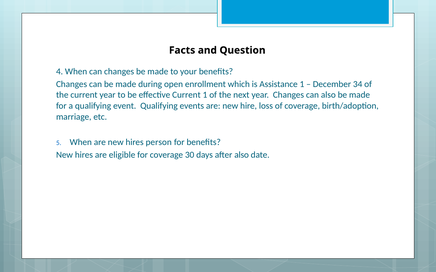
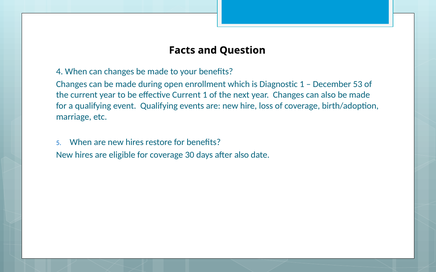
Assistance: Assistance -> Diagnostic (279, 84)
34: 34 -> 53 (358, 84)
person: person -> restore (159, 142)
